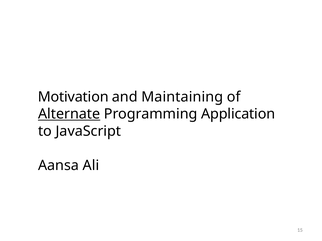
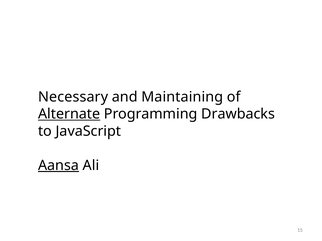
Motivation: Motivation -> Necessary (73, 97)
Application: Application -> Drawbacks (238, 114)
Aansa underline: none -> present (58, 166)
